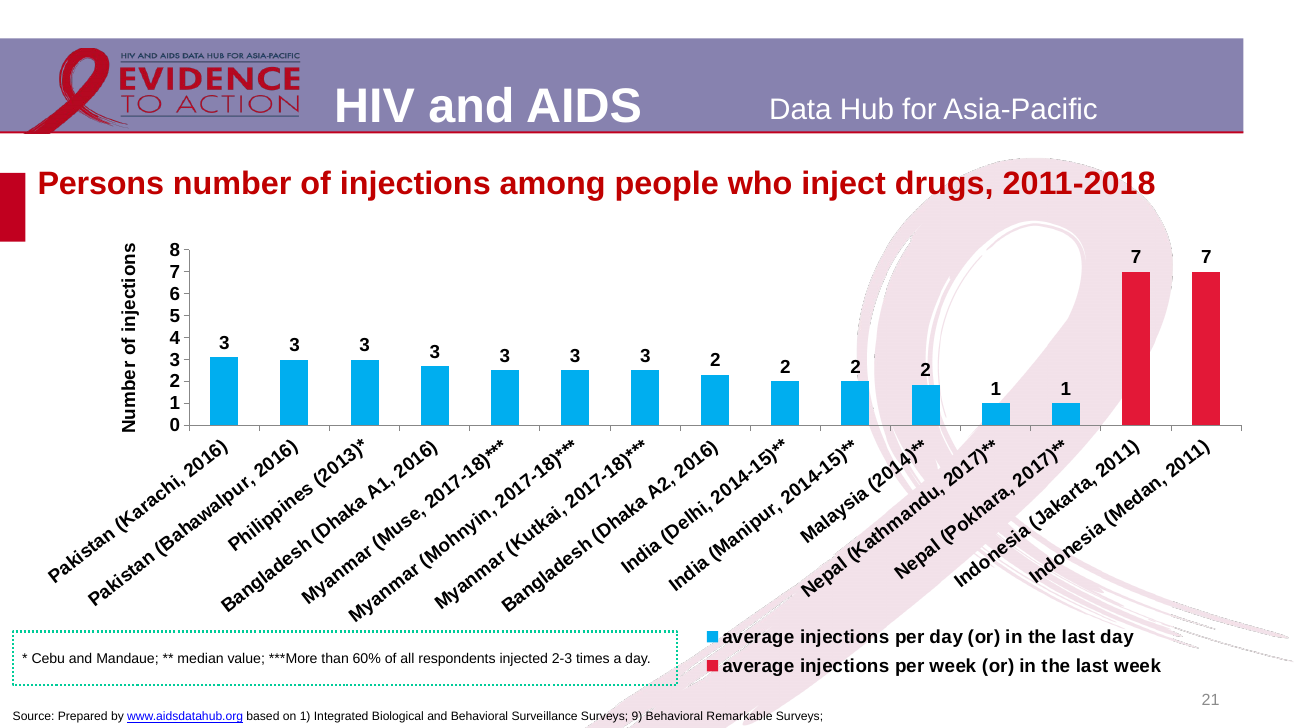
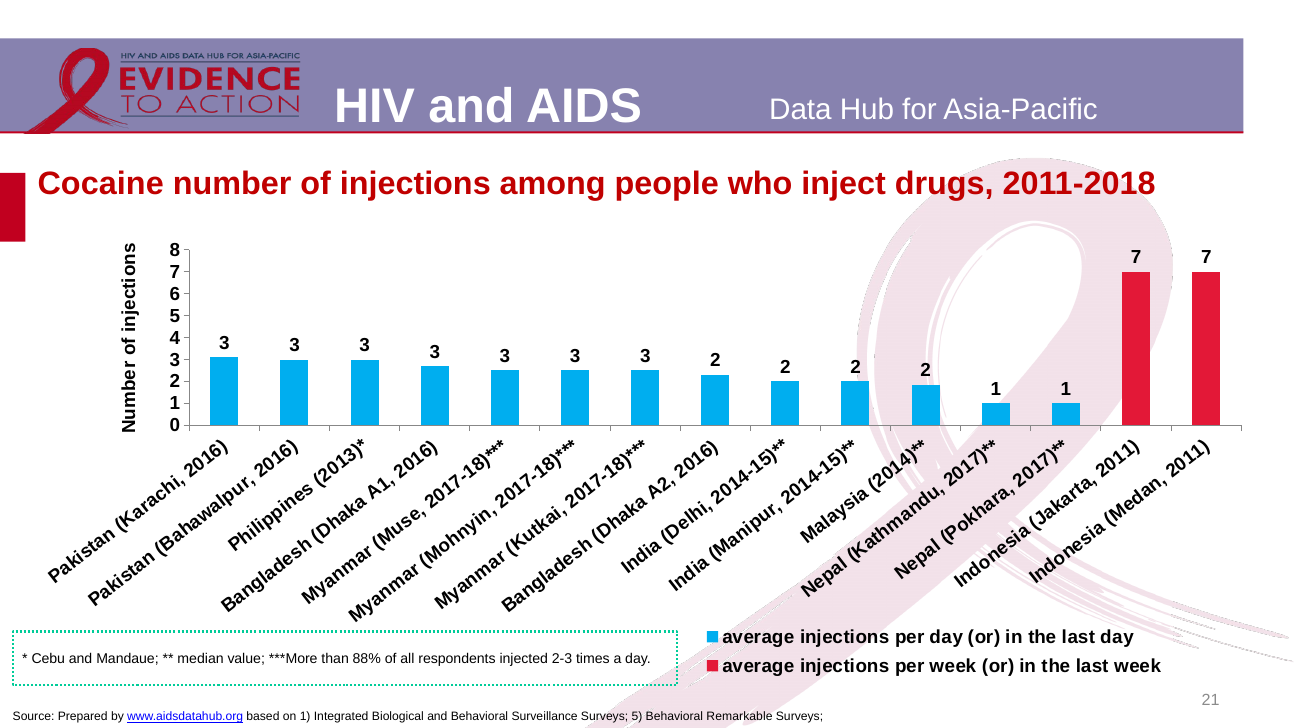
Persons: Persons -> Cocaine (101, 184)
60%: 60% -> 88% (367, 659)
Surveys 9: 9 -> 5 (637, 717)
